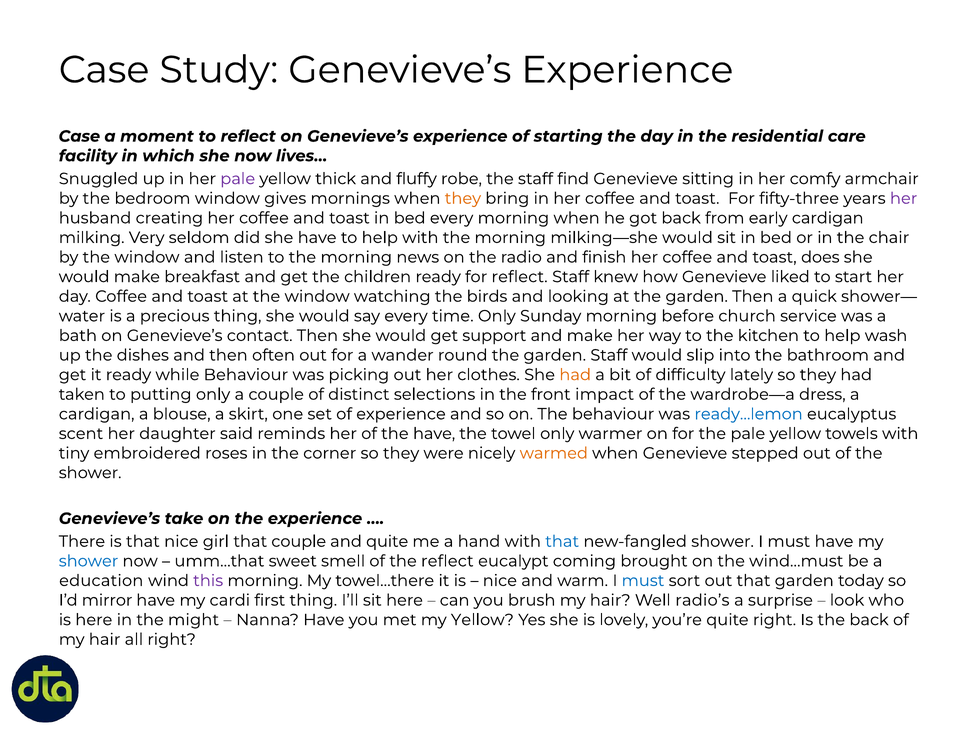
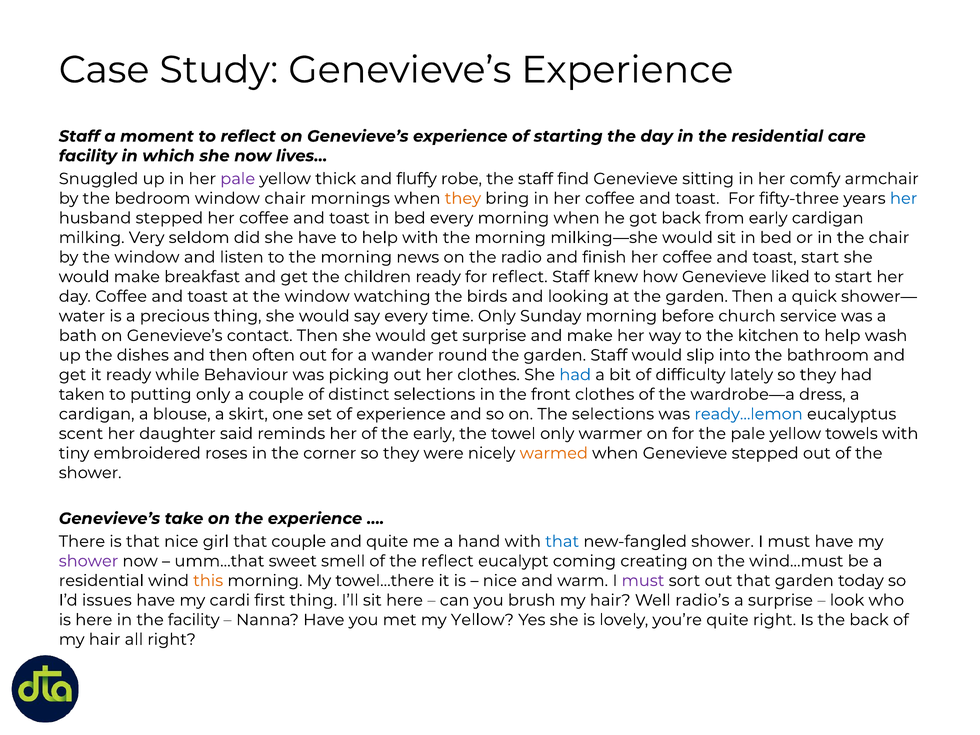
Case: Case -> Staff (79, 136)
window gives: gives -> chair (285, 198)
her colour: purple -> blue (904, 198)
husband creating: creating -> stepped (169, 218)
toast does: does -> start (820, 257)
get support: support -> surprise (494, 336)
had colour: orange -> blue (575, 375)
front impact: impact -> clothes (605, 394)
The behaviour: behaviour -> selections (613, 414)
the have: have -> early (434, 434)
shower colour: blue -> purple (89, 561)
brought: brought -> creating (654, 561)
education: education -> residential (101, 581)
this colour: purple -> orange (208, 581)
must colour: blue -> purple (643, 581)
mirror: mirror -> issues (107, 600)
the might: might -> facility (194, 620)
